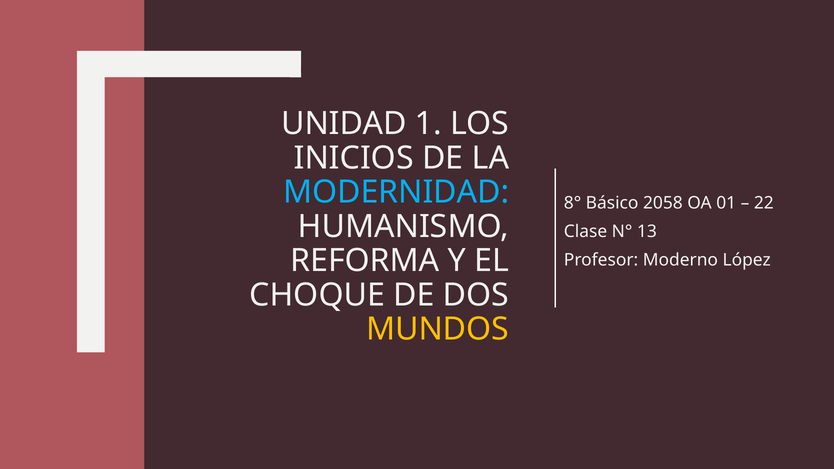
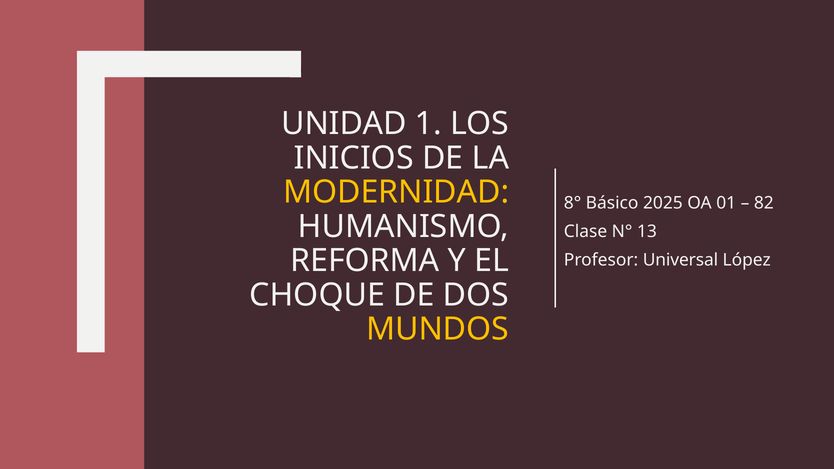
MODERNIDAD colour: light blue -> yellow (396, 192)
2058: 2058 -> 2025 (663, 203)
22: 22 -> 82 (764, 203)
Moderno: Moderno -> Universal (680, 260)
